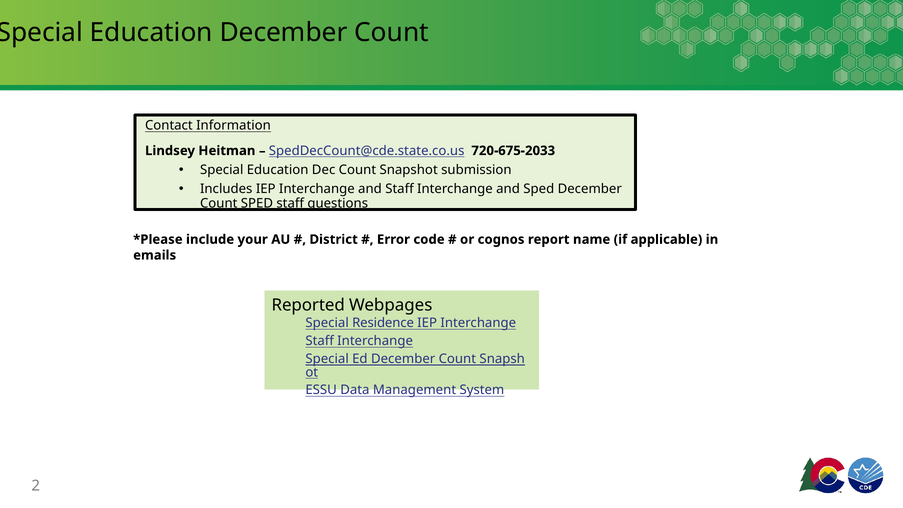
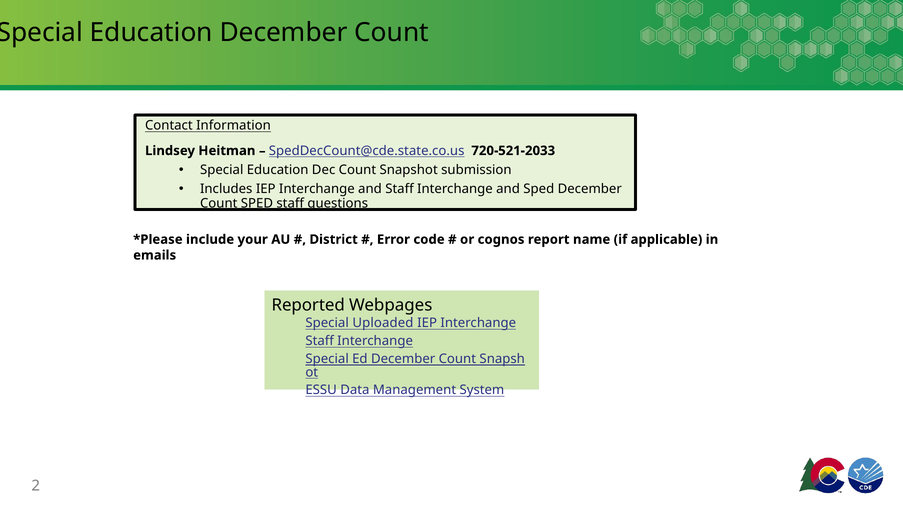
720-675-2033: 720-675-2033 -> 720-521-2033 (513, 151)
Residence: Residence -> Uploaded (383, 323)
